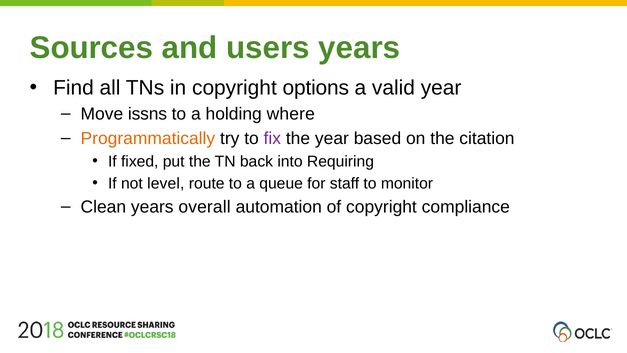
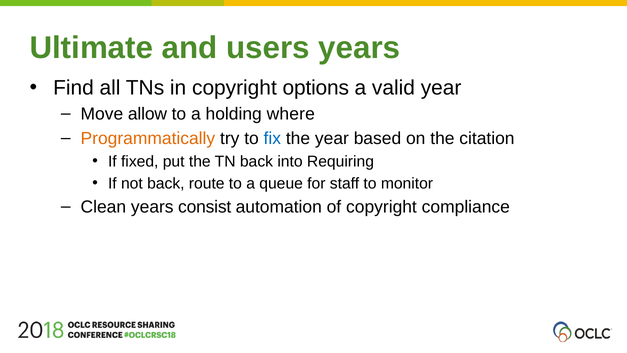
Sources: Sources -> Ultimate (91, 48)
issns: issns -> allow (147, 114)
fix colour: purple -> blue (272, 138)
not level: level -> back (166, 183)
overall: overall -> consist (205, 207)
